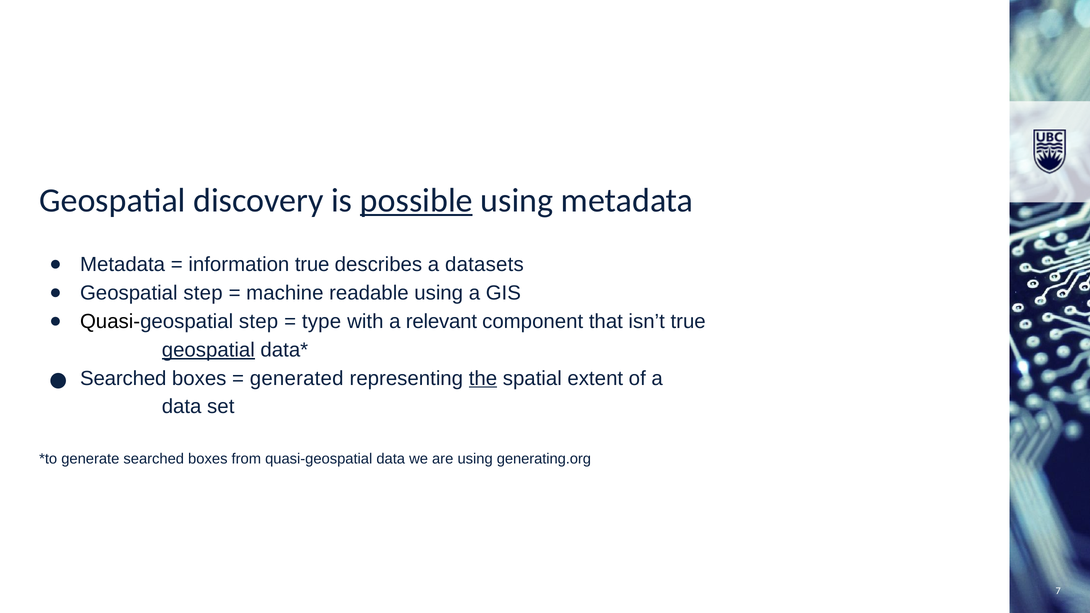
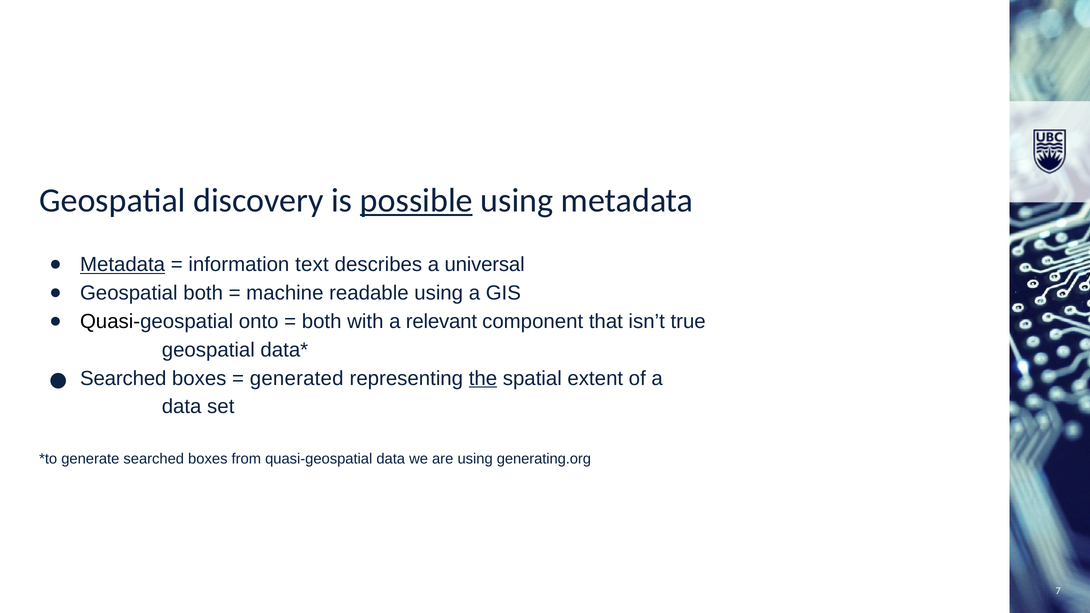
Metadata underline: none -> present (123, 265)
information true: true -> text (312, 265)
datasets: datasets -> universal (485, 265)
Geospatial step: step -> both (203, 293)
Quasi-geospatial step: step -> onto (259, 322)
type: type -> both (322, 322)
geospatial underline: present -> none (208, 350)
